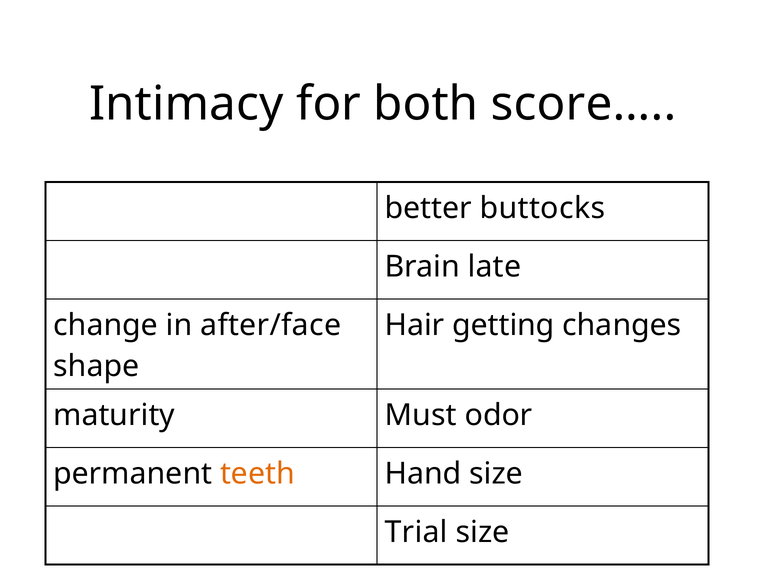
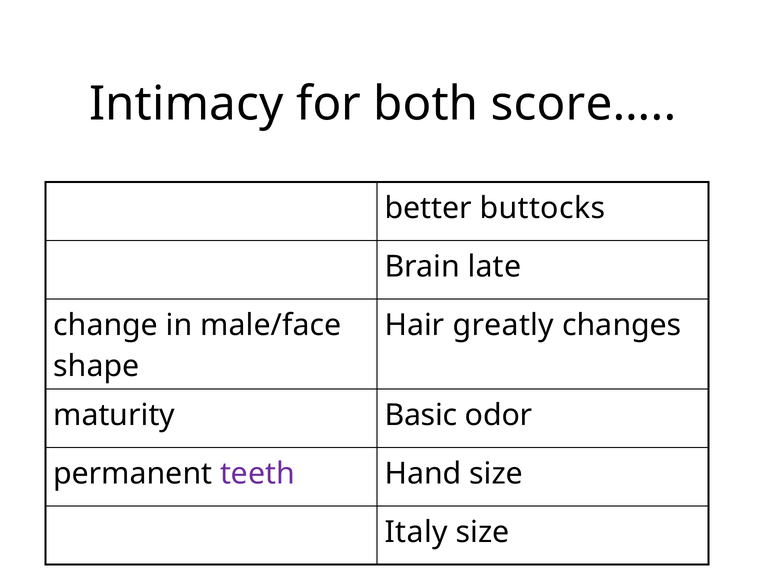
after/face: after/face -> male/face (271, 325)
getting: getting -> greatly (503, 325)
Must: Must -> Basic (421, 415)
teeth colour: orange -> purple (257, 474)
Trial: Trial -> Italy (416, 532)
